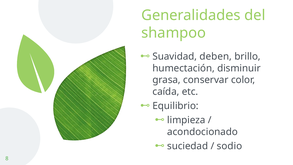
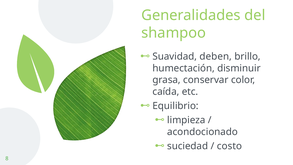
sodio: sodio -> costo (230, 146)
